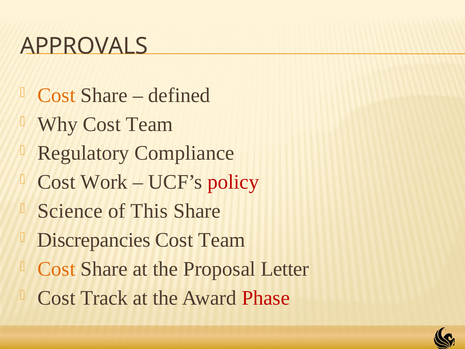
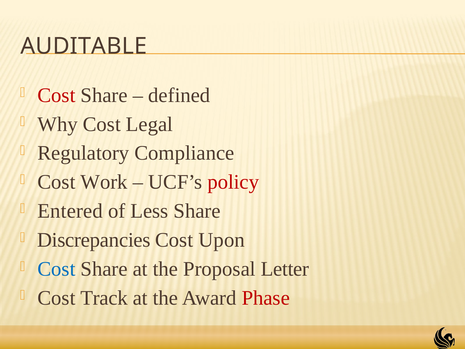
APPROVALS: APPROVALS -> AUDITABLE (84, 46)
Cost colour: orange -> red (56, 95)
Why Cost Team: Team -> Legal (149, 124)
Science: Science -> Entered (70, 211)
This: This -> Less (149, 211)
Team: Team -> Upon (222, 240)
Cost colour: orange -> blue (56, 269)
